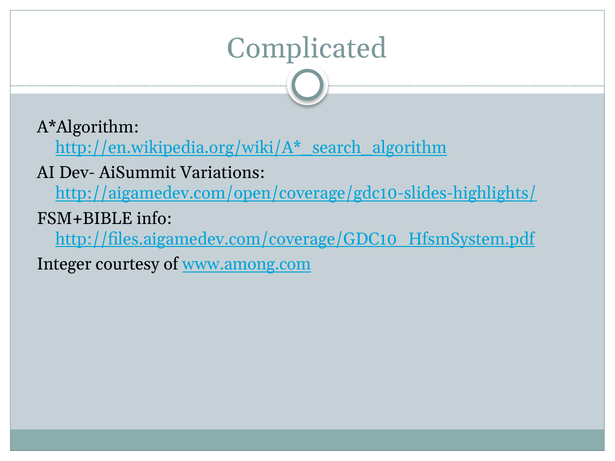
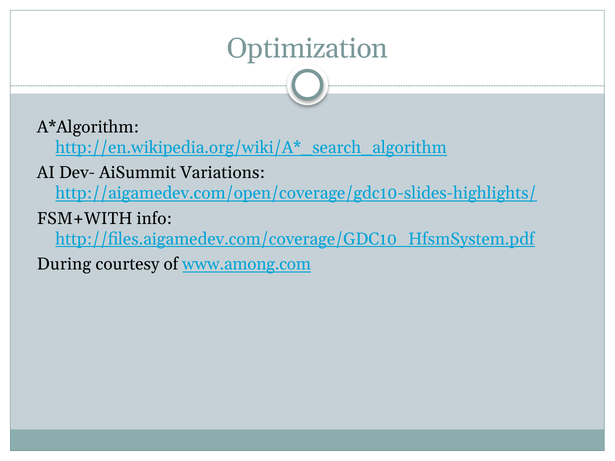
Complicated: Complicated -> Optimization (307, 48)
FSM+BIBLE: FSM+BIBLE -> FSM+WITH (85, 219)
Integer: Integer -> During (64, 264)
